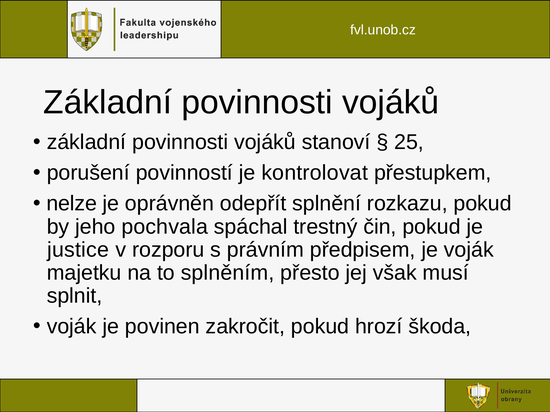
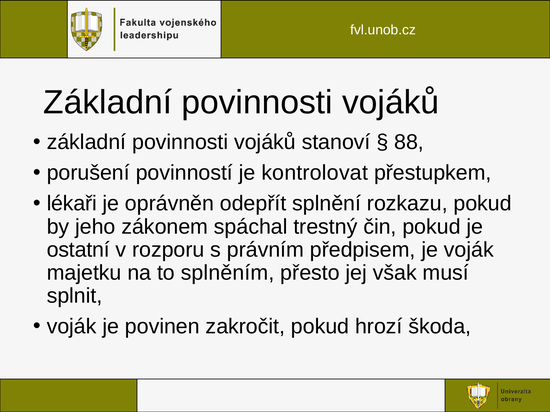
25: 25 -> 88 (409, 142)
nelze: nelze -> lékaři (72, 204)
pochvala: pochvala -> zákonem (165, 227)
justice: justice -> ostatní (78, 250)
